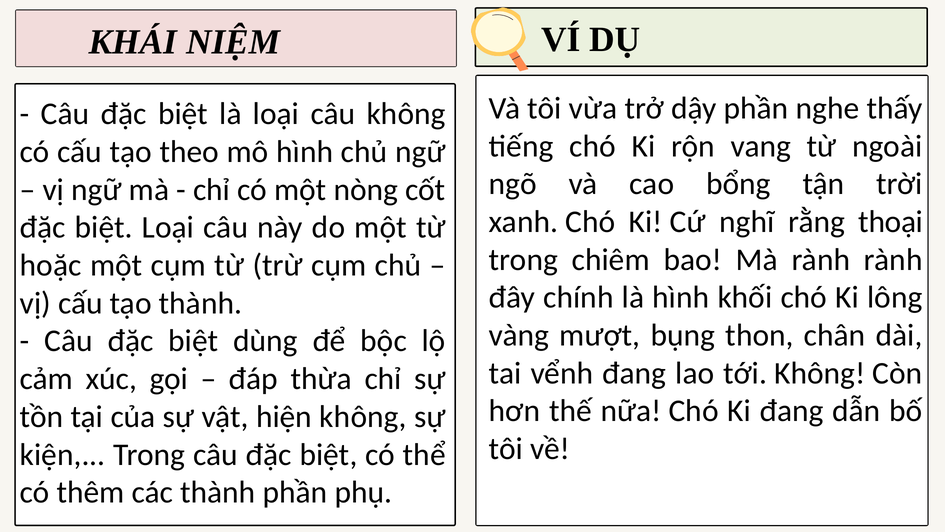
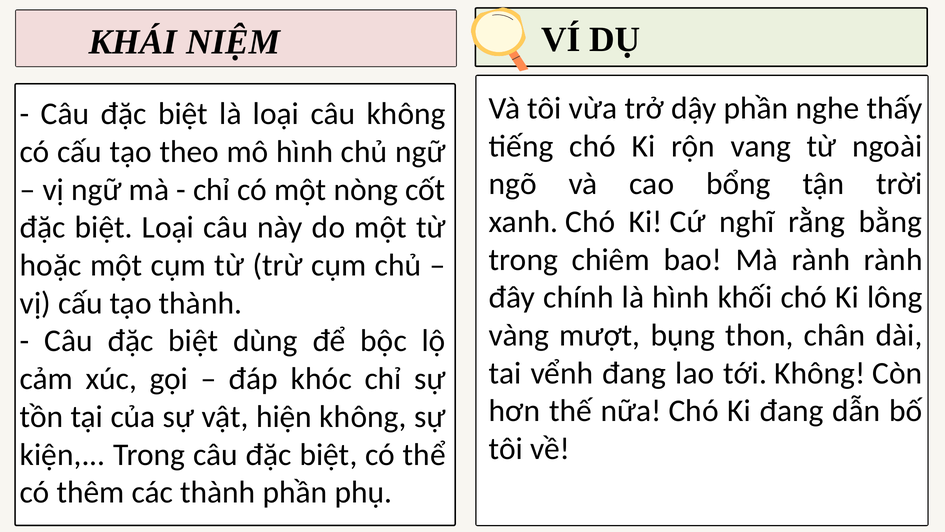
thoại: thoại -> bằng (890, 222)
thừa: thừa -> khóc (321, 379)
